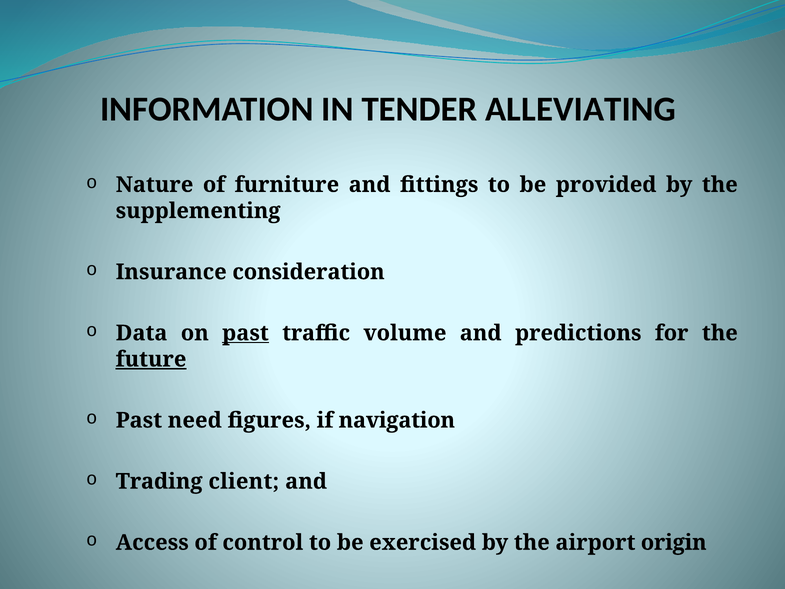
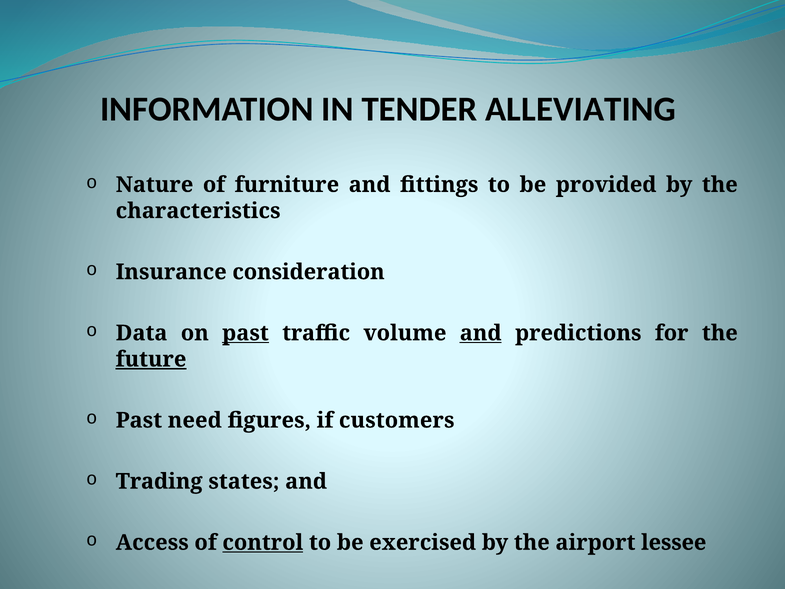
supplementing: supplementing -> characteristics (198, 211)
and underline: none -> present (481, 333)
navigation: navigation -> customers (397, 420)
client: client -> states (244, 481)
control underline: none -> present (263, 542)
origin: origin -> lessee (674, 542)
